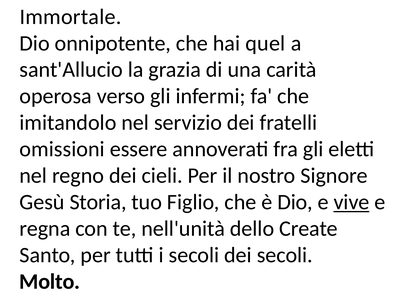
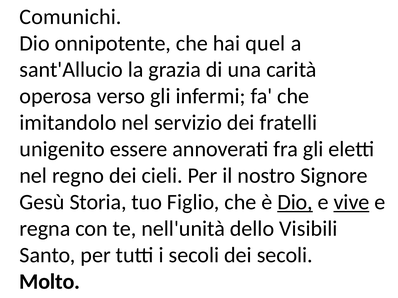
Immortale: Immortale -> Comunichi (70, 17)
omissioni: omissioni -> unigenito (62, 149)
Dio underline: none -> present (295, 202)
Create: Create -> Visibili (308, 229)
